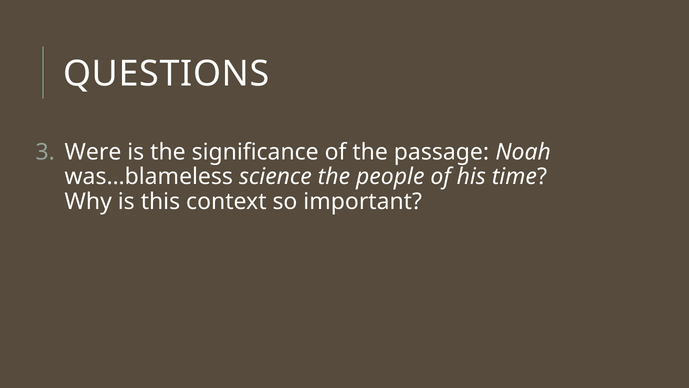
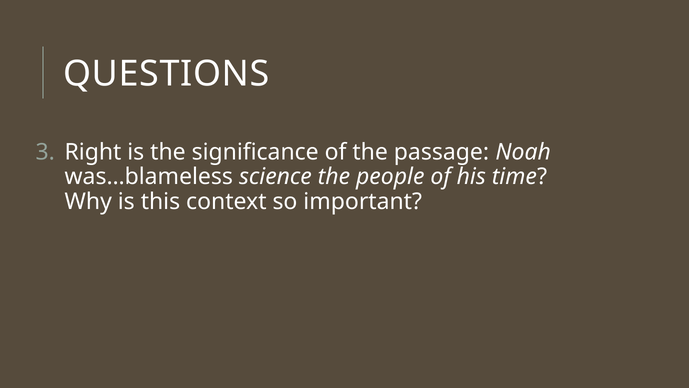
Were: Were -> Right (93, 152)
